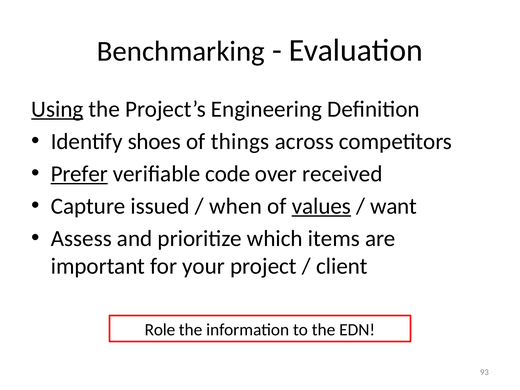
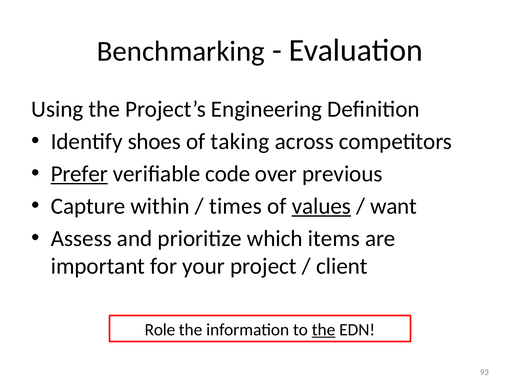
Using underline: present -> none (57, 109)
things: things -> taking (240, 141)
received: received -> previous (342, 174)
issued: issued -> within (160, 206)
when: when -> times (235, 206)
the underline: none -> present (324, 330)
